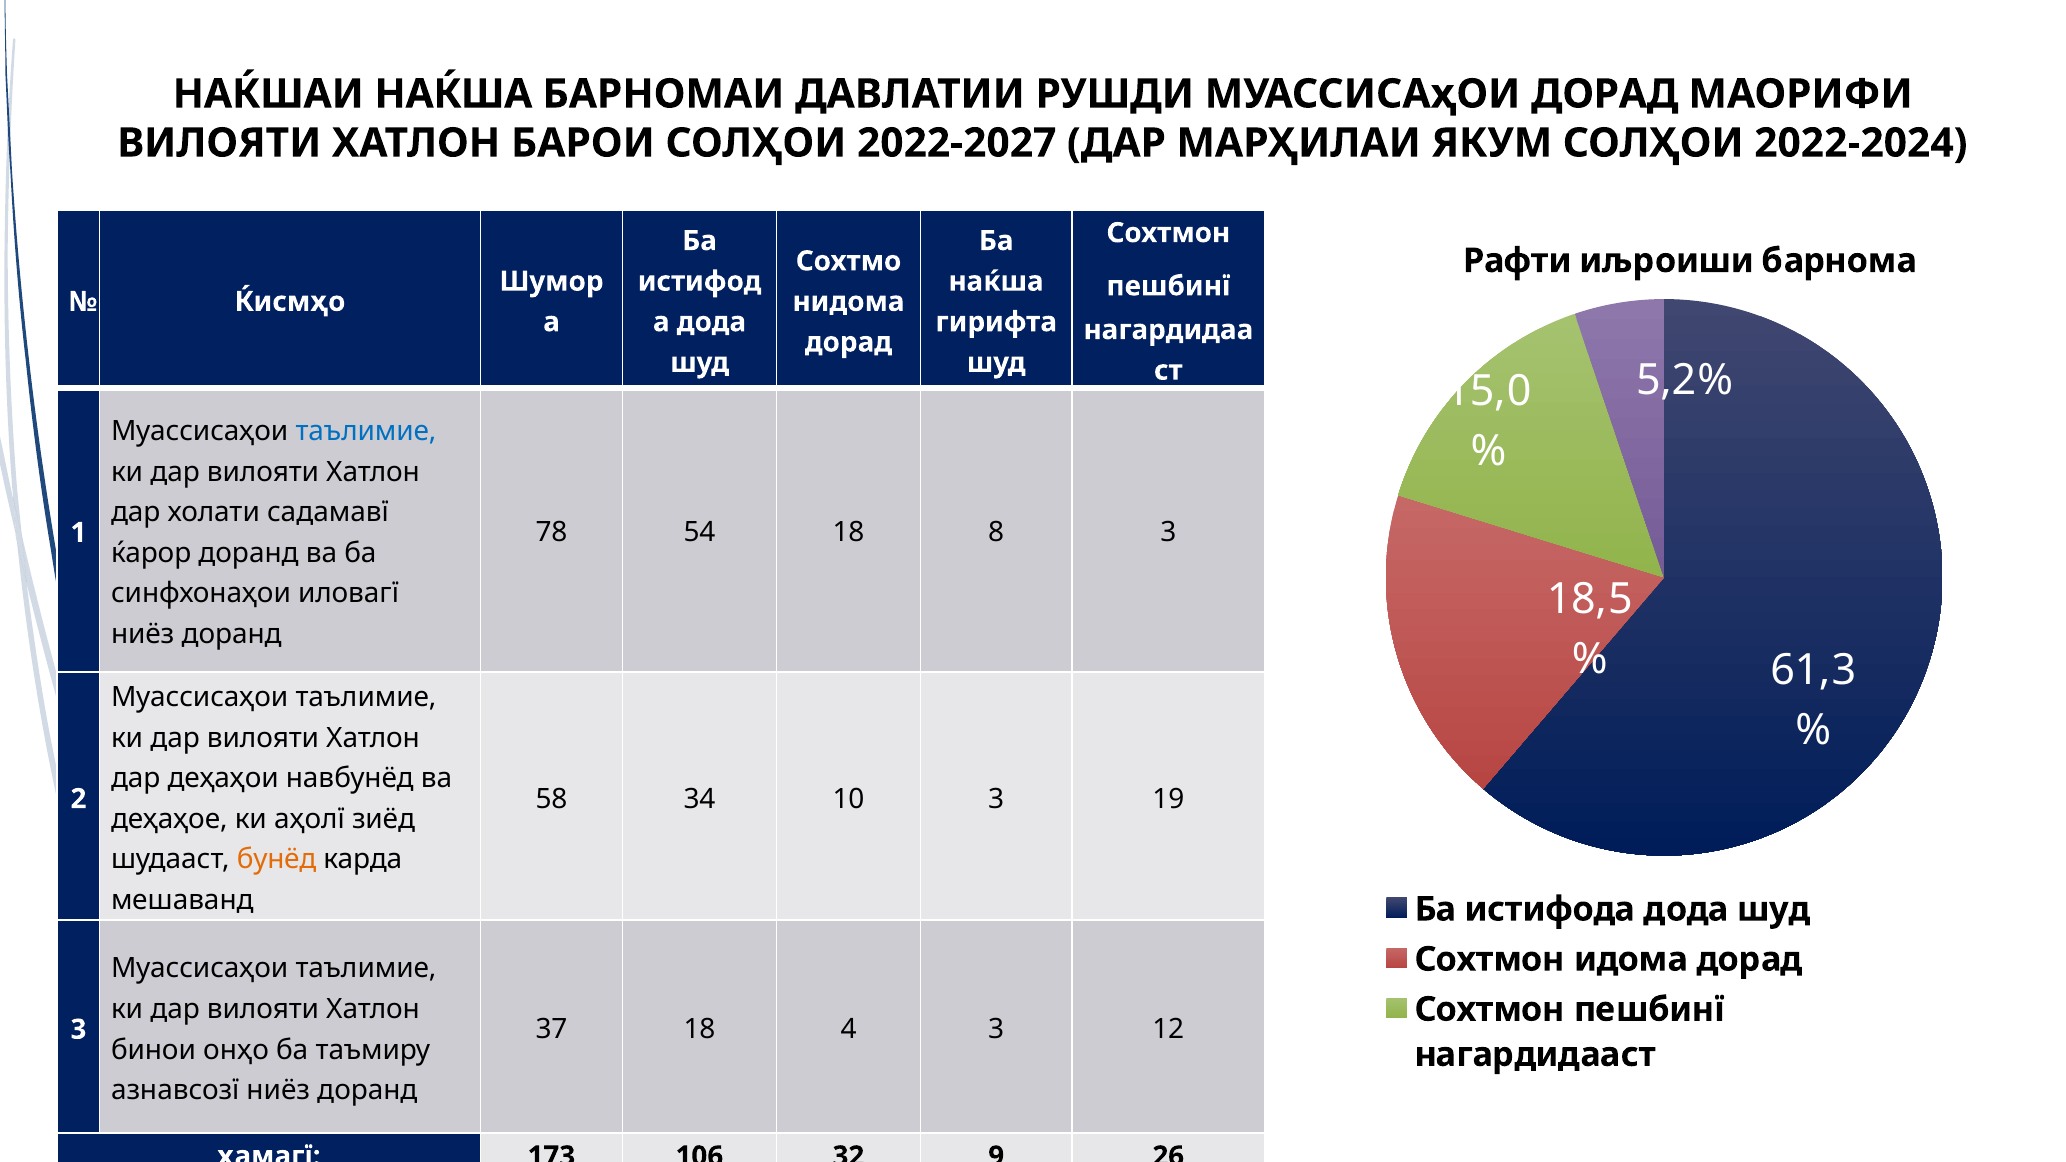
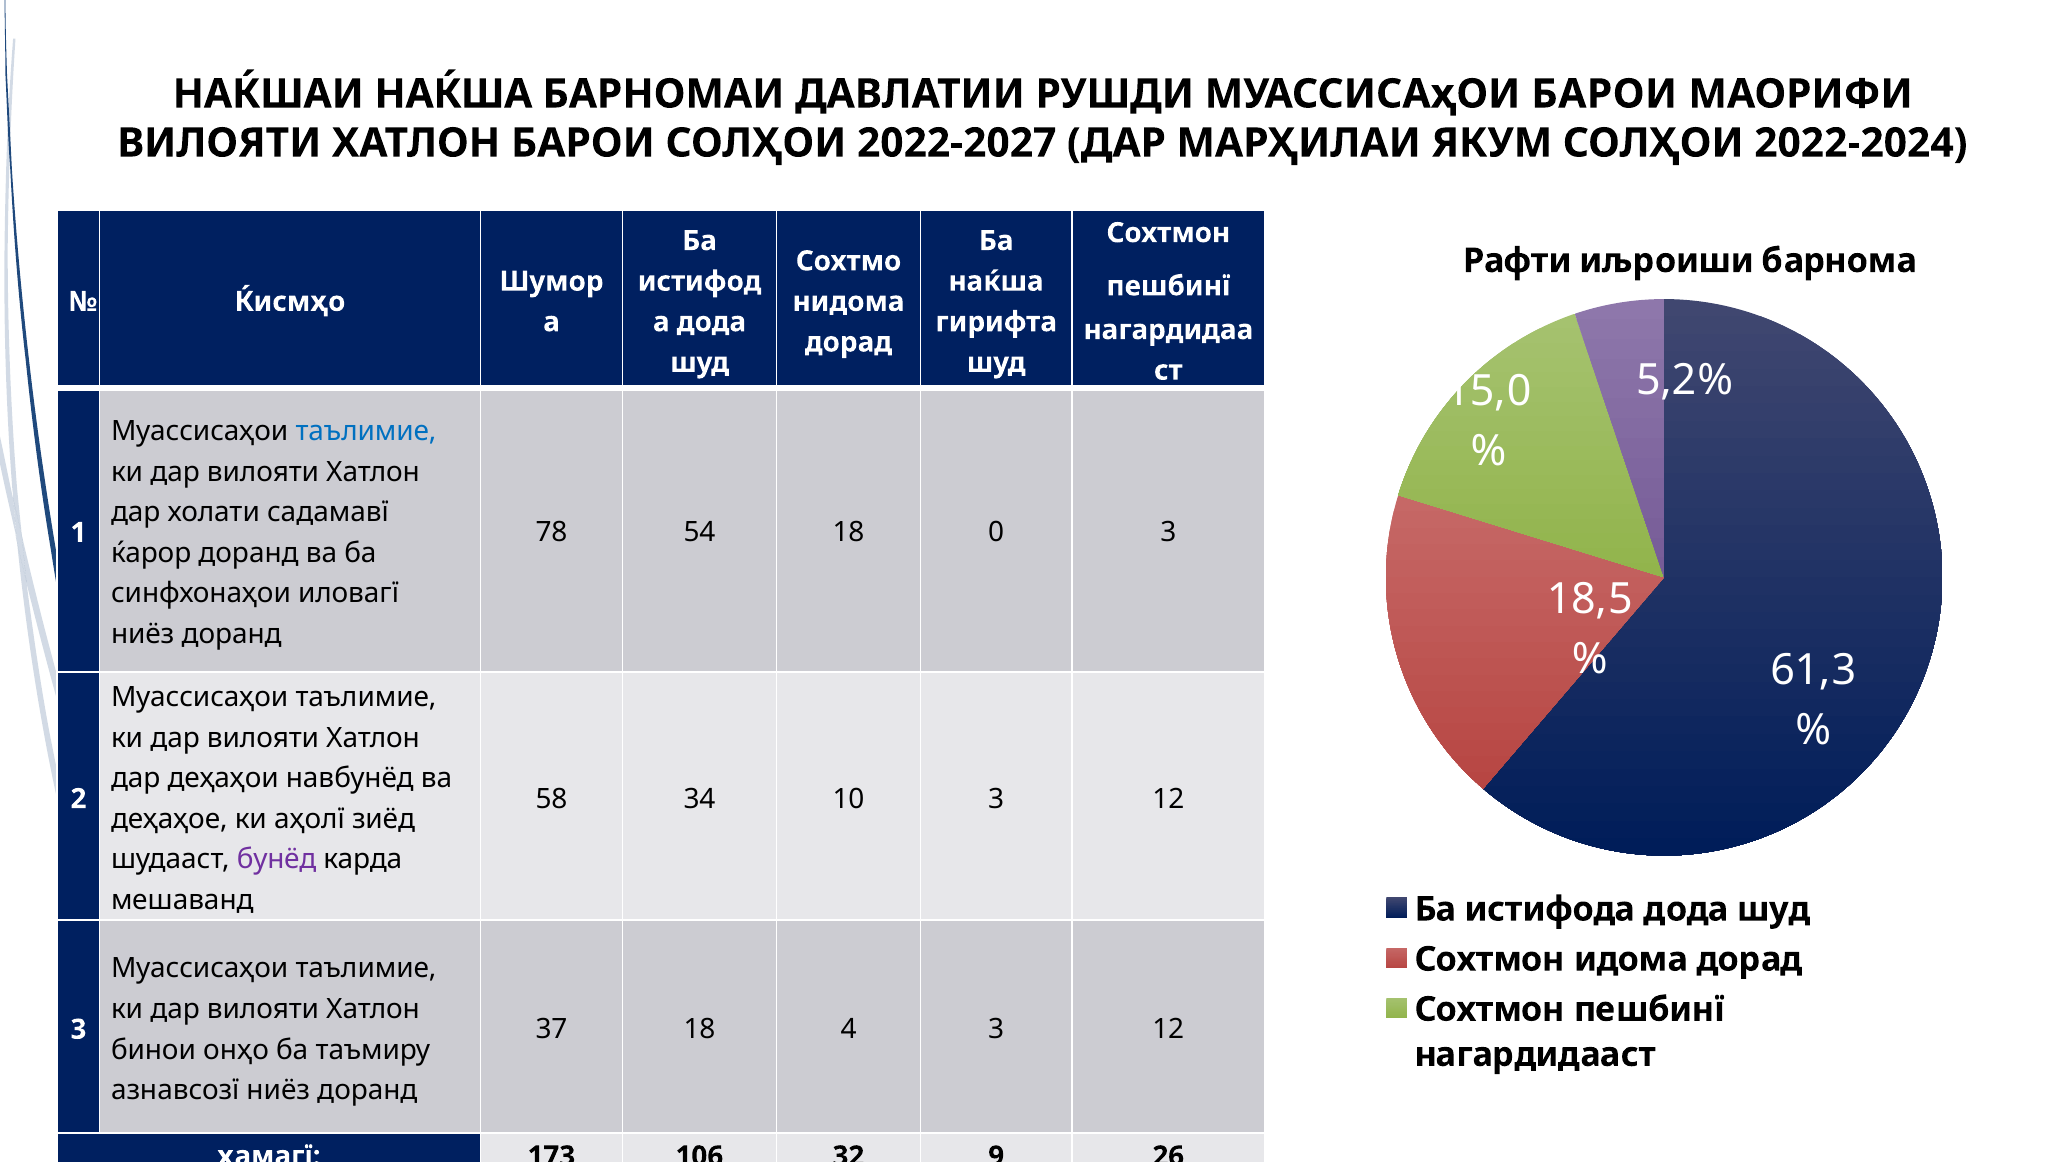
МУАССИСАҳОИ ДОРАД: ДОРАД -> БАРОИ (1604, 94)
8: 8 -> 0 (996, 533)
10 3 19: 19 -> 12 (1168, 799)
бунёд colour: orange -> purple (277, 860)
